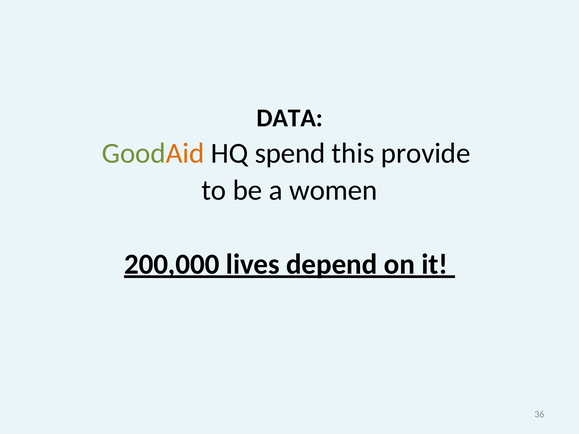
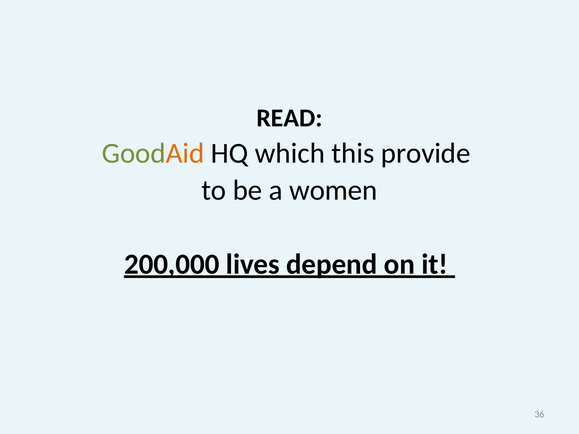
DATA: DATA -> READ (289, 118)
spend: spend -> which (290, 153)
